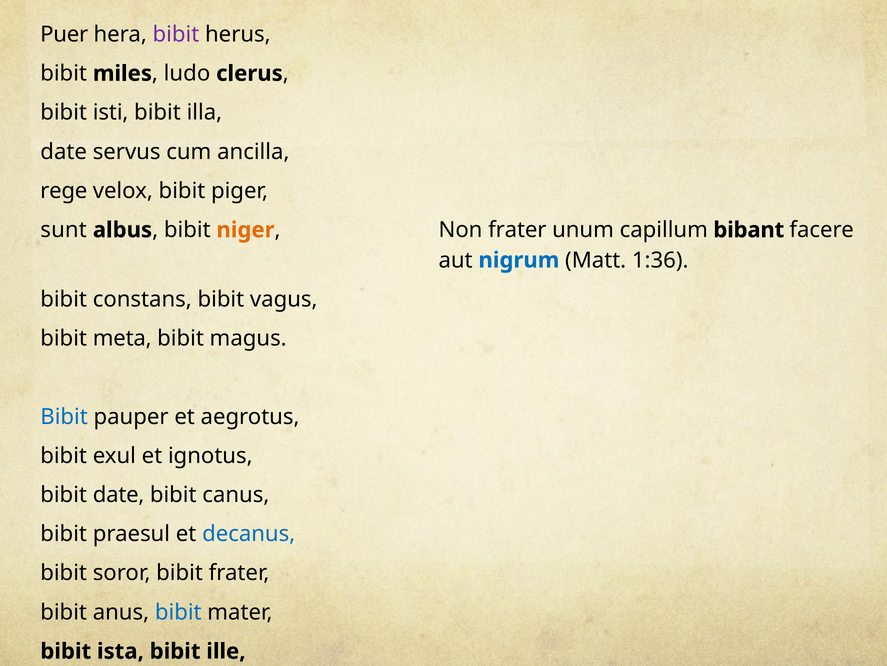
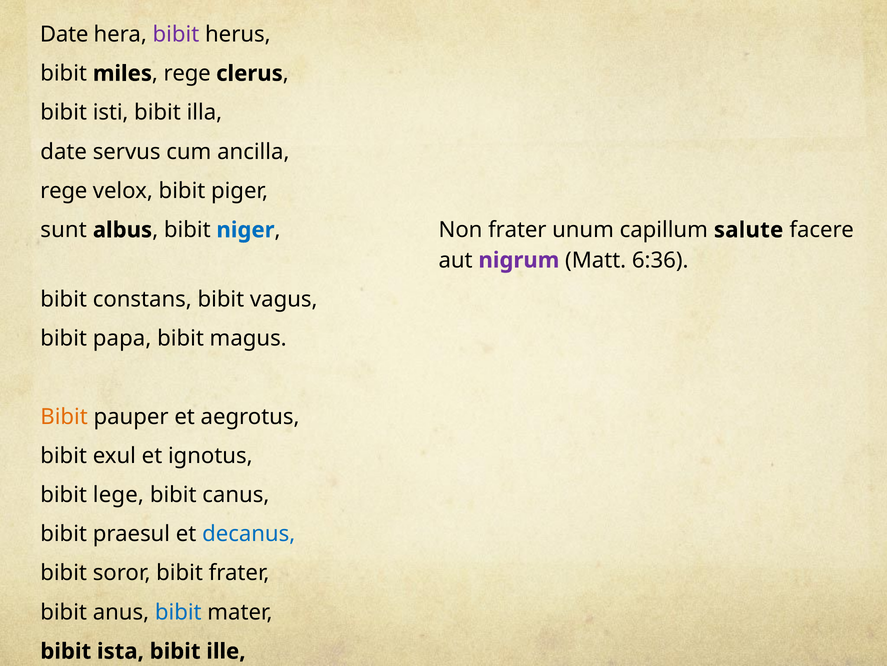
Puer: Puer -> Date (64, 34)
ludo: ludo -> rege (187, 73)
niger colour: orange -> blue (245, 230)
bibant: bibant -> salute (749, 230)
nigrum colour: blue -> purple (519, 260)
1:36: 1:36 -> 6:36 (660, 260)
meta: meta -> papa (122, 338)
Bibit colour: blue -> orange (64, 416)
bibit date: date -> lege (118, 494)
